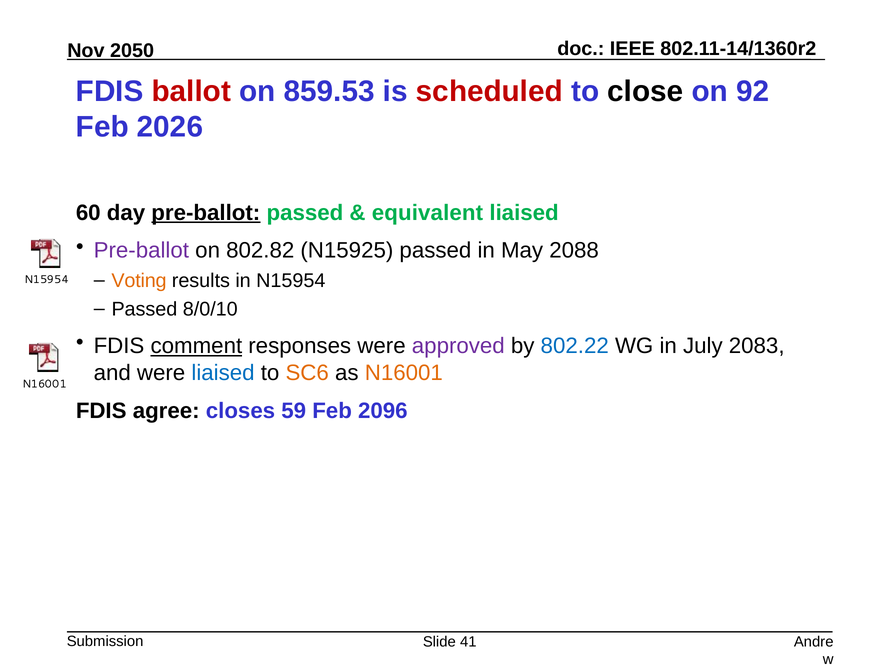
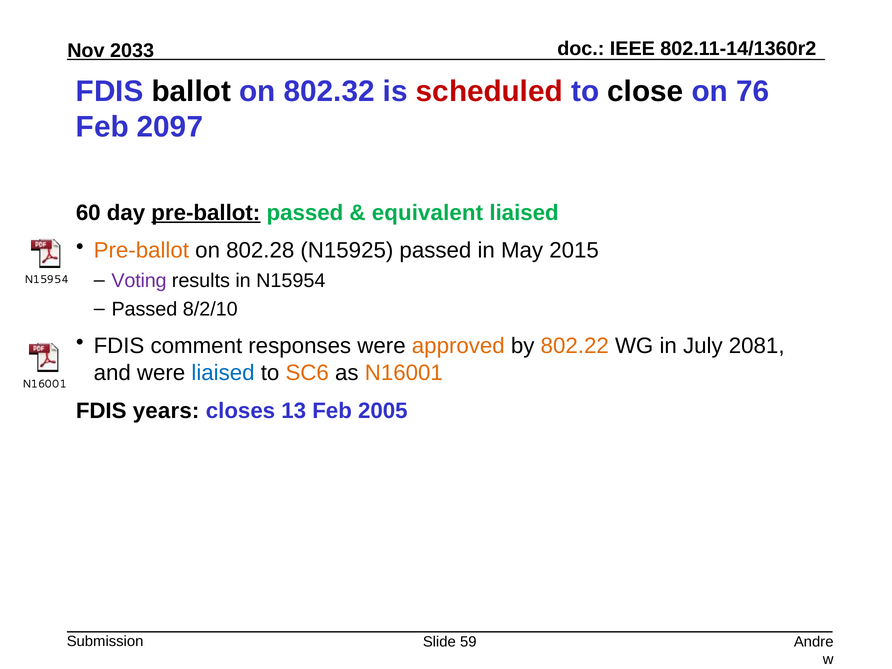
2050: 2050 -> 2033 (132, 51)
ballot colour: red -> black (191, 91)
859.53: 859.53 -> 802.32 (329, 91)
92: 92 -> 76 (753, 91)
2026: 2026 -> 2097 (170, 127)
Pre-ballot colour: purple -> orange (141, 251)
802.82: 802.82 -> 802.28 (260, 251)
2088: 2088 -> 2015 (574, 251)
Voting colour: orange -> purple (139, 281)
8/0/10: 8/0/10 -> 8/2/10 (210, 309)
comment underline: present -> none (196, 346)
approved colour: purple -> orange (458, 346)
802.22 colour: blue -> orange (575, 346)
2083: 2083 -> 2081 (757, 346)
agree: agree -> years (166, 411)
59: 59 -> 13 (294, 411)
2096: 2096 -> 2005 (383, 411)
41: 41 -> 59 (468, 642)
